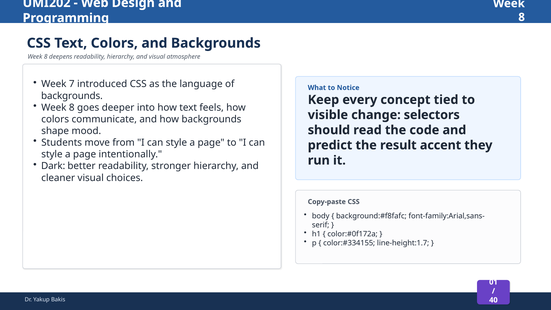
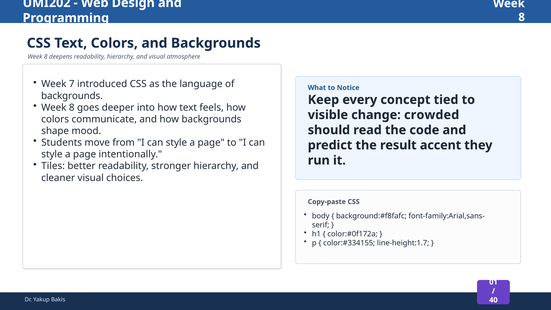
selectors: selectors -> crowded (432, 115)
Dark: Dark -> Tiles (53, 166)
